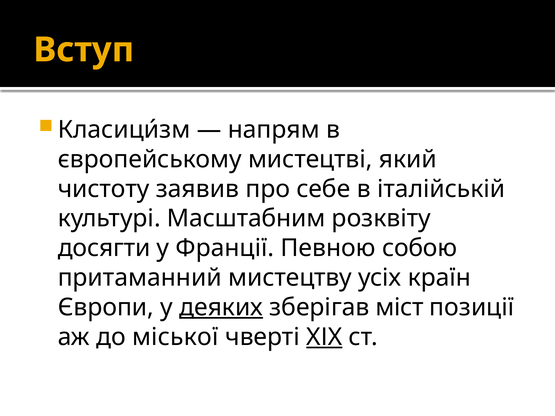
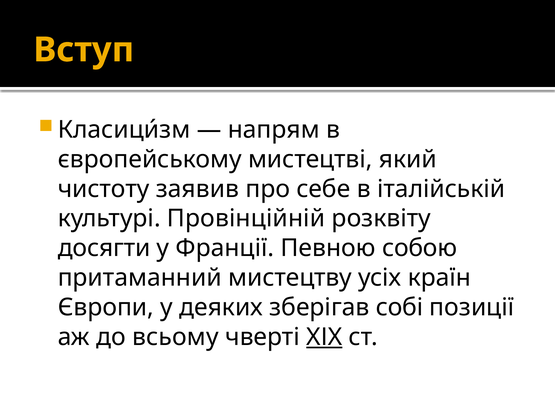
Масштабним: Масштабним -> Провінційній (246, 219)
деяких underline: present -> none (221, 307)
міст: міст -> собі (399, 307)
міської: міської -> всьому (175, 337)
